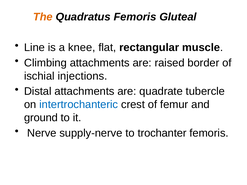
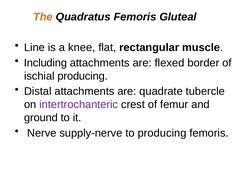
Climbing: Climbing -> Including (45, 63)
raised: raised -> flexed (170, 63)
ischial injections: injections -> producing (83, 76)
intertrochanteric colour: blue -> purple (79, 105)
to trochanter: trochanter -> producing (162, 133)
